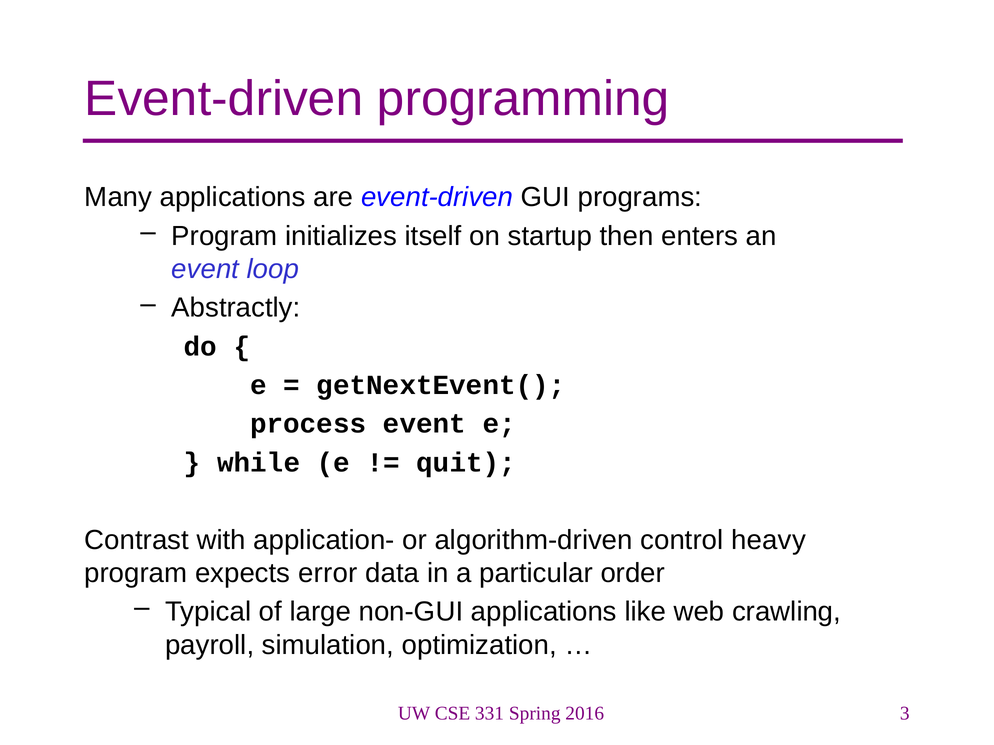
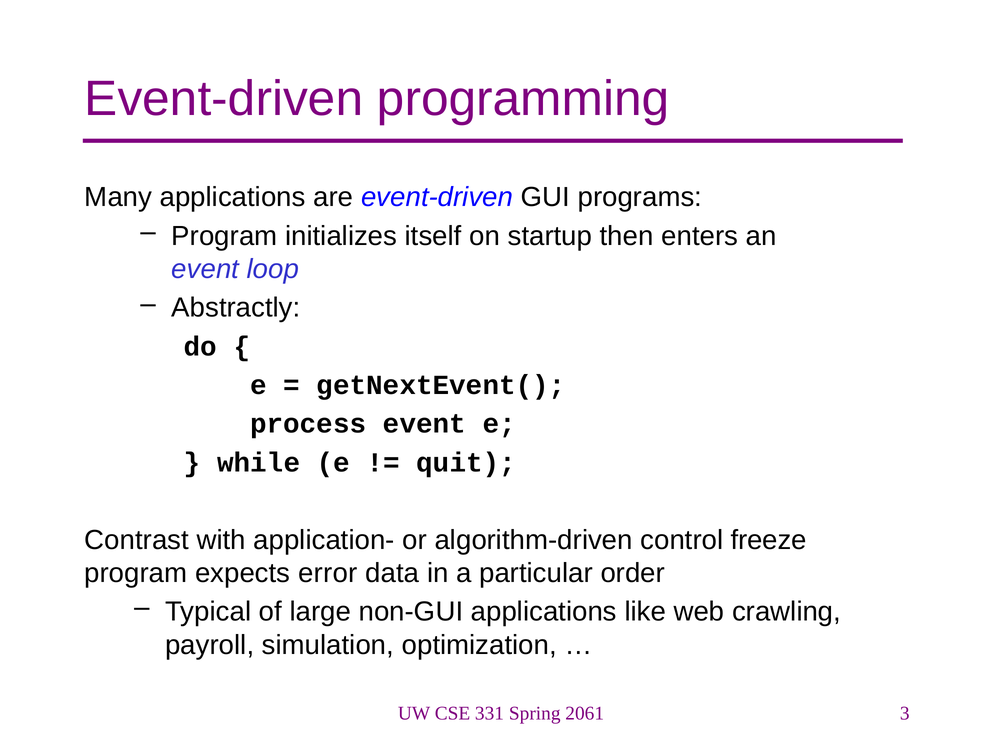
heavy: heavy -> freeze (769, 540)
2016: 2016 -> 2061 (585, 714)
